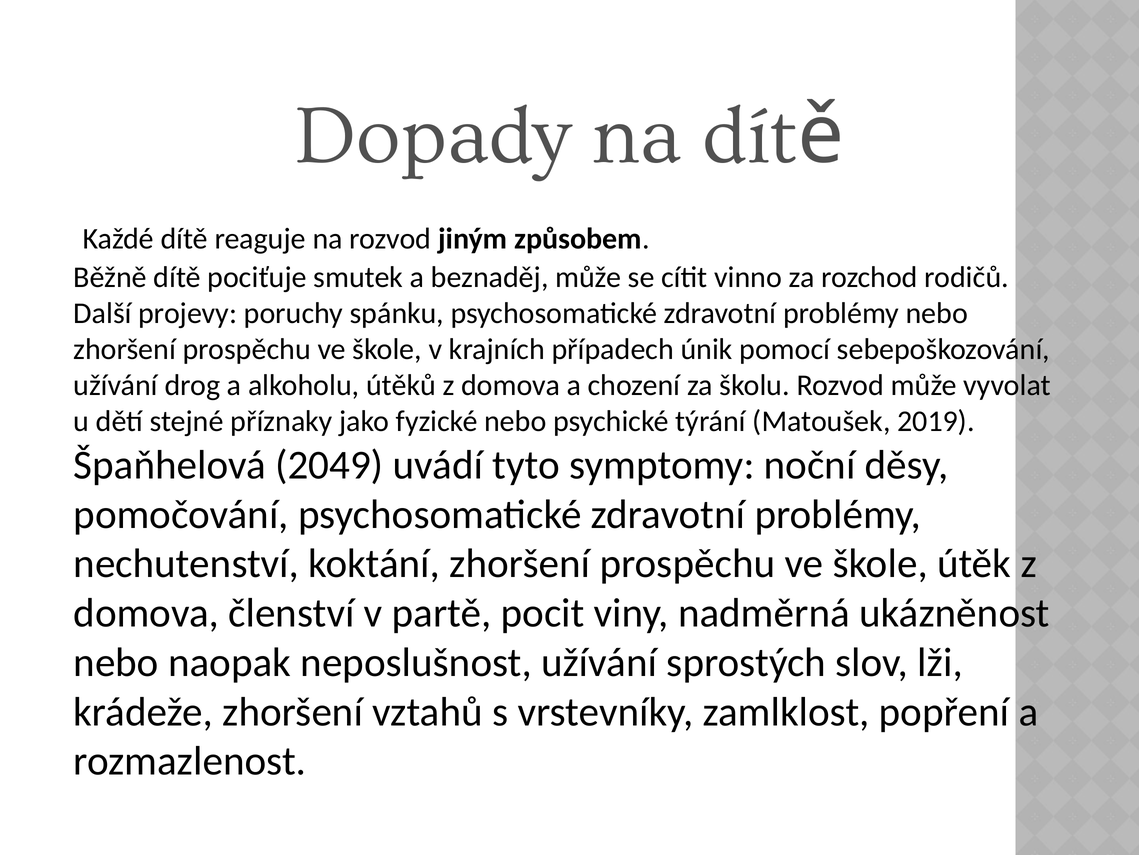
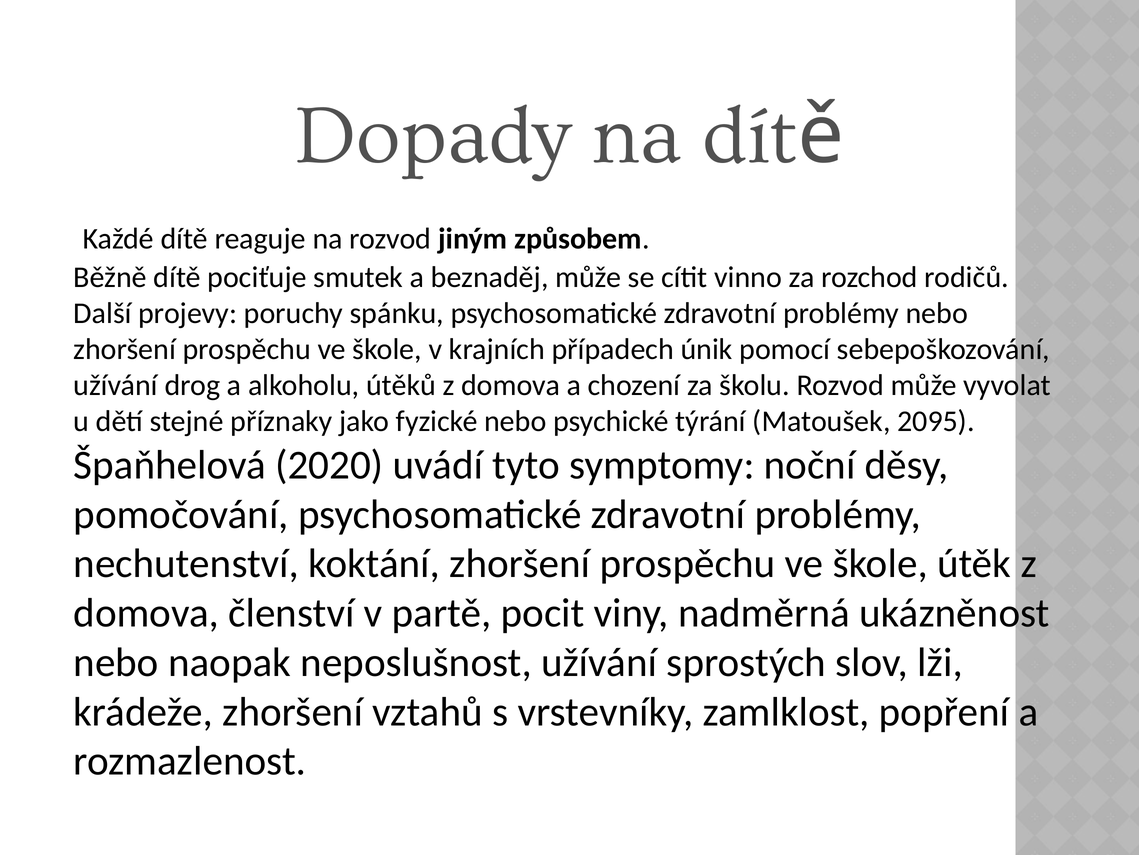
2019: 2019 -> 2095 (936, 421)
2049: 2049 -> 2020 (329, 465)
